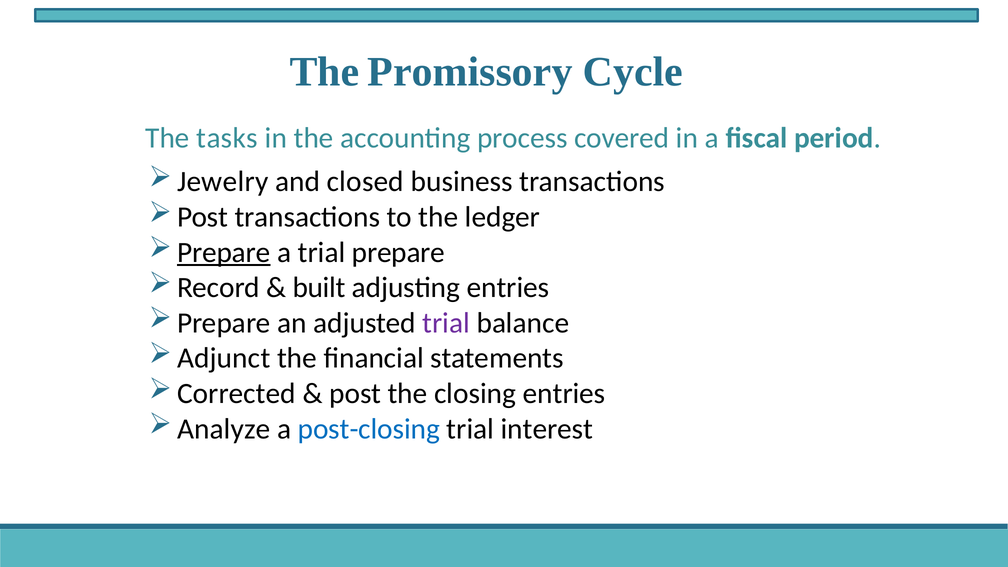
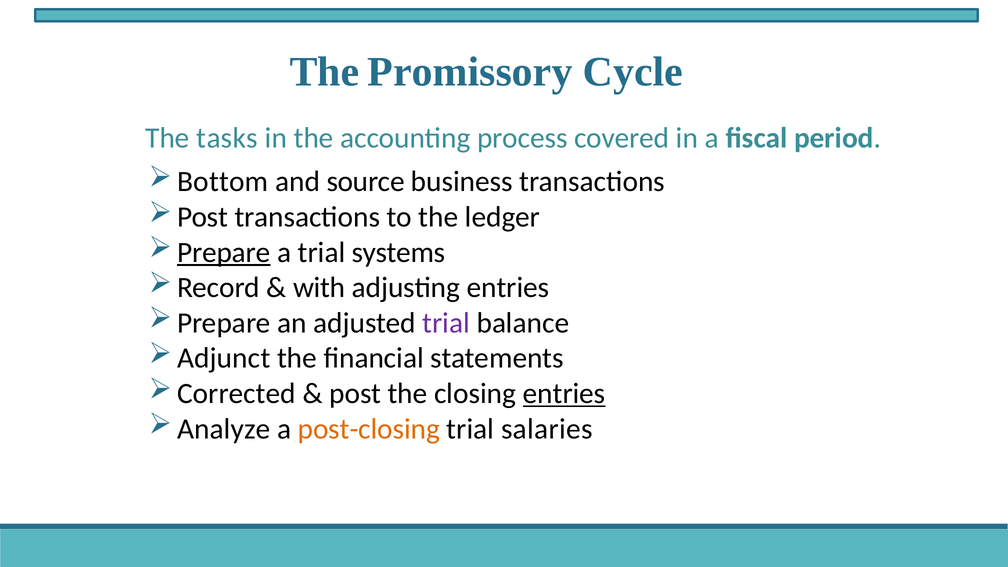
Jewelry: Jewelry -> Bottom (223, 182)
closed: closed -> source (366, 182)
trial prepare: prepare -> systems (398, 252)
built: built -> with (319, 288)
entries underline: none -> present (564, 394)
post-closing colour: blue -> orange (369, 429)
interest: interest -> salaries (547, 429)
